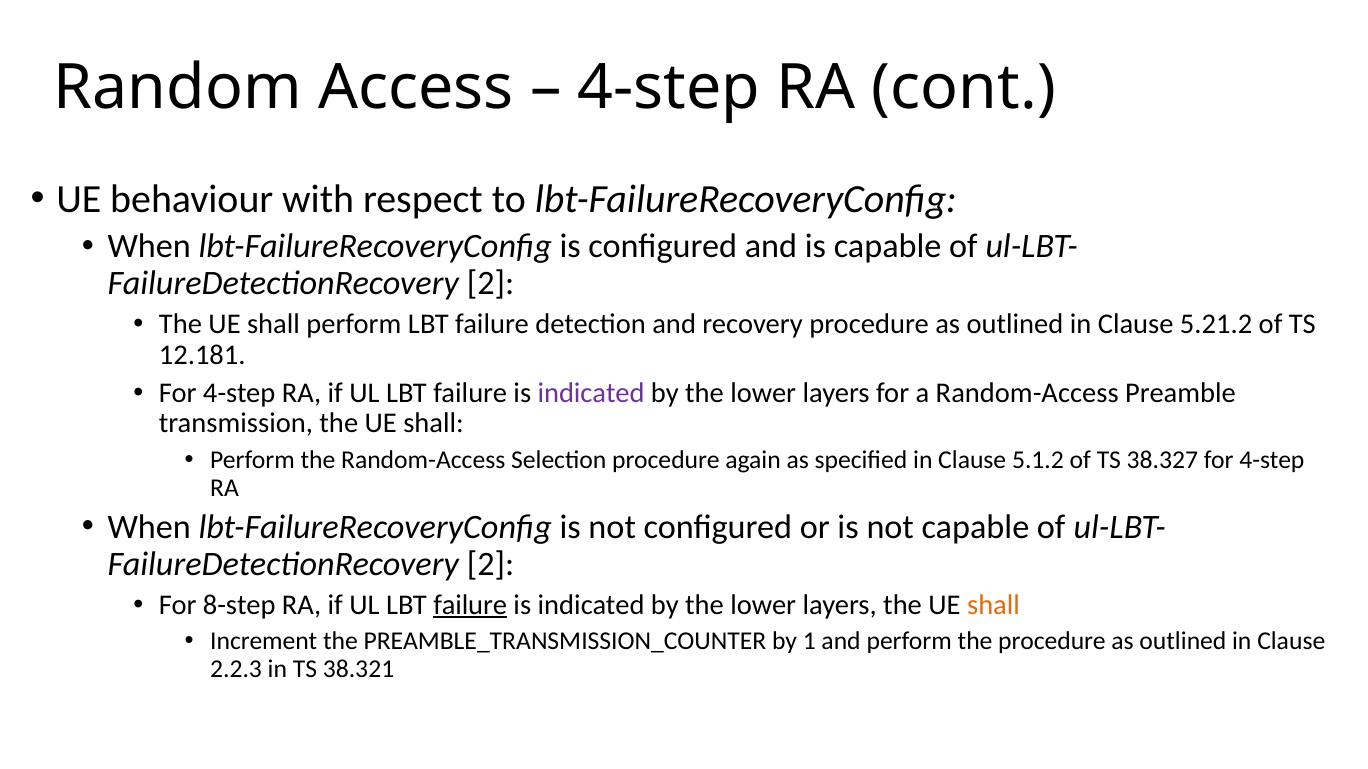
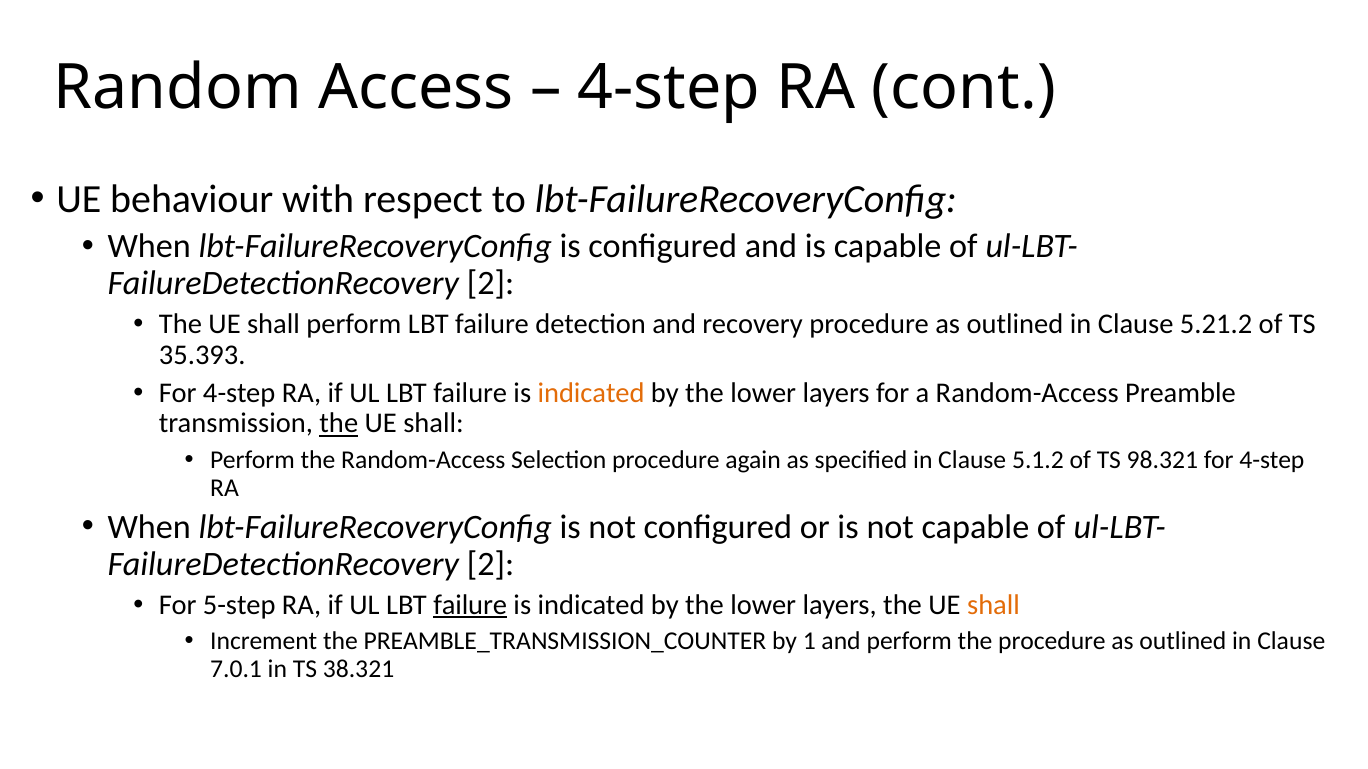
12.181: 12.181 -> 35.393 (202, 355)
indicated colour: purple -> orange (591, 393)
the underline: none -> present (339, 424)
38.327: 38.327 -> 98.321 (1162, 460)
8-step: 8-step -> 5-step (239, 605)
2.2.3: 2.2.3 -> 7.0.1 (236, 669)
